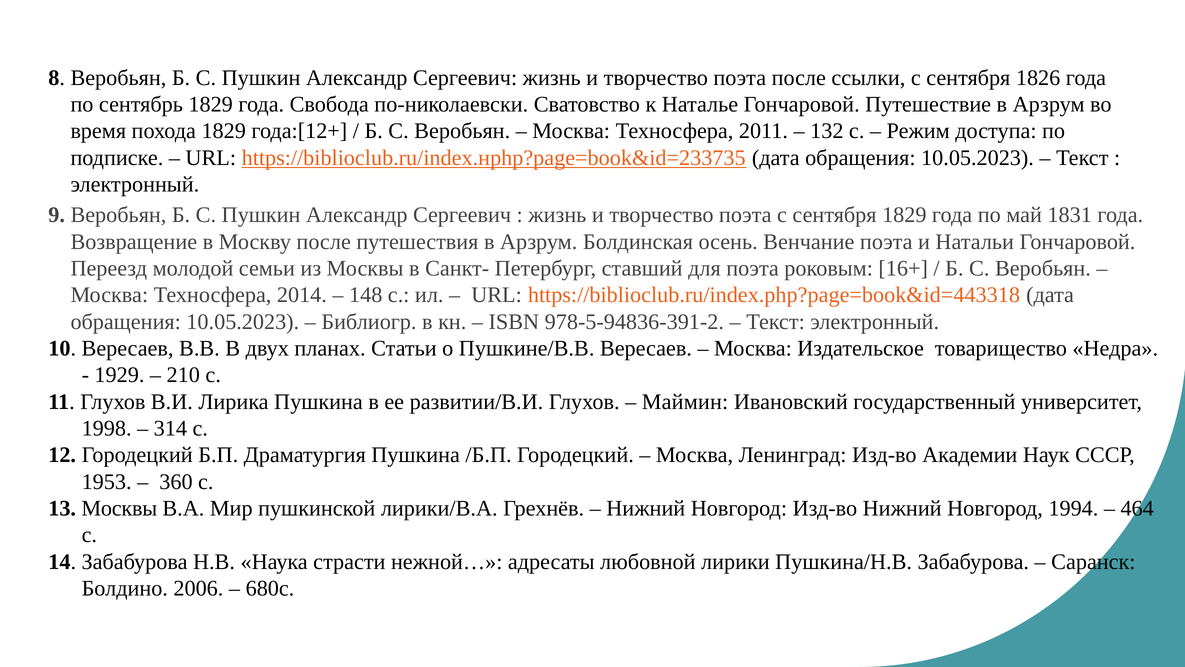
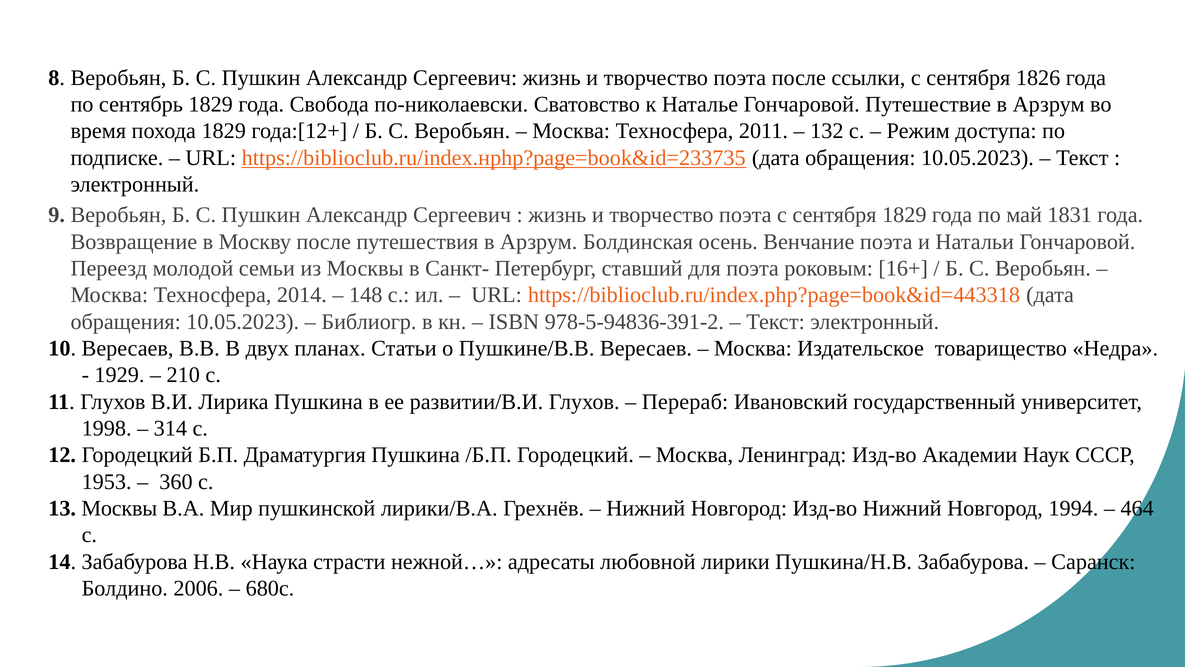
Маймин: Маймин -> Перераб (685, 401)
